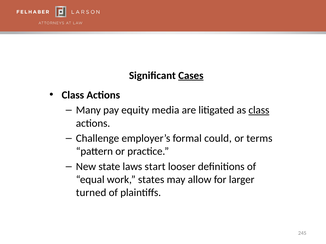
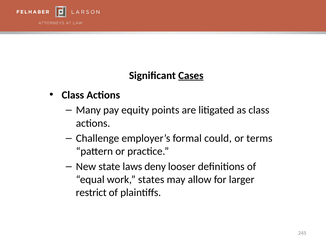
media: media -> points (165, 110)
class underline: present -> none (259, 110)
start: start -> deny (155, 167)
turned: turned -> restrict (91, 193)
